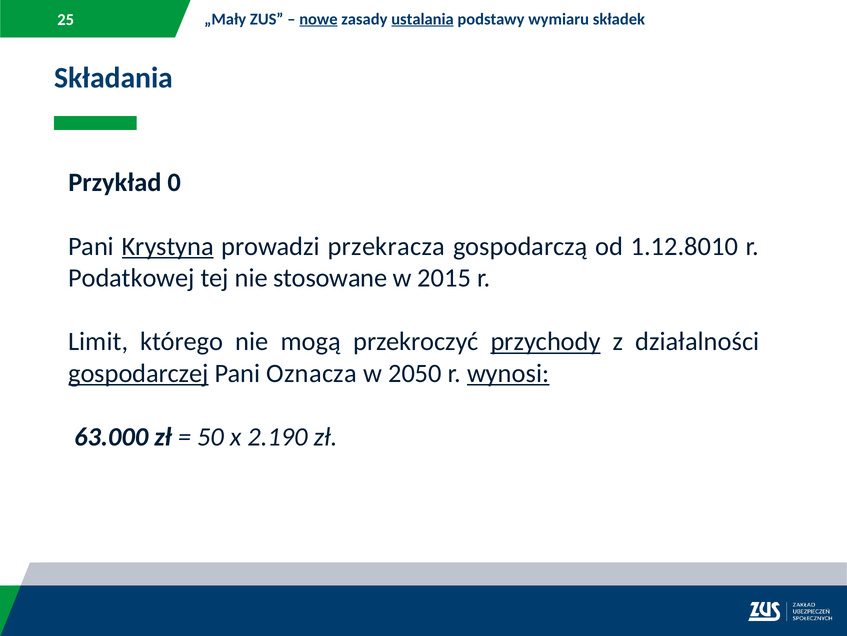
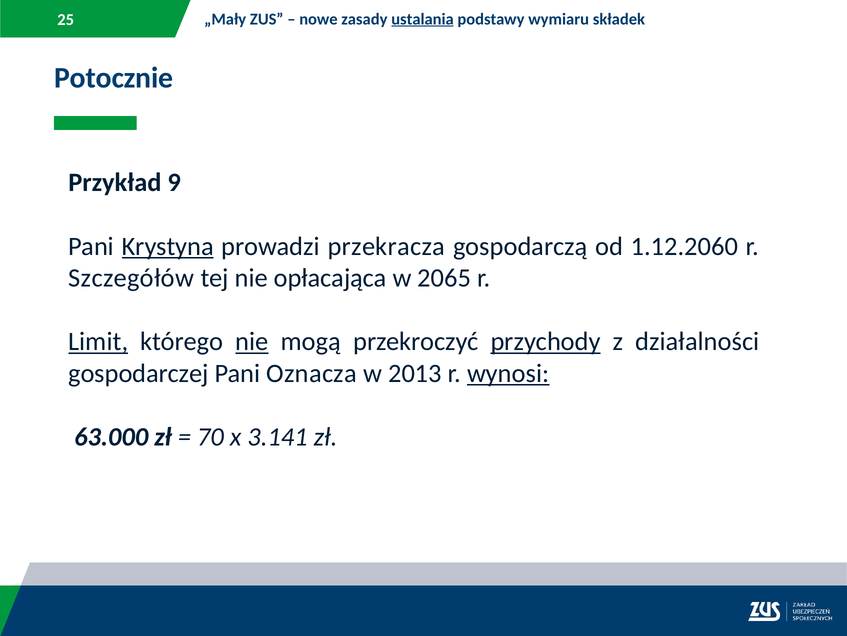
nowe underline: present -> none (318, 19)
Składania: Składania -> Potocznie (114, 78)
0: 0 -> 9 (174, 182)
1.12.8010: 1.12.8010 -> 1.12.2060 (684, 246)
Podatkowej: Podatkowej -> Szczegółów (131, 278)
stosowane: stosowane -> opłacająca (330, 278)
2015: 2015 -> 2065 (444, 278)
Limit underline: none -> present (98, 341)
nie underline: none -> present (252, 341)
gospodarczej underline: present -> none (138, 373)
2050: 2050 -> 2013 (415, 373)
50: 50 -> 70 (210, 437)
2.190: 2.190 -> 3.141 (277, 437)
